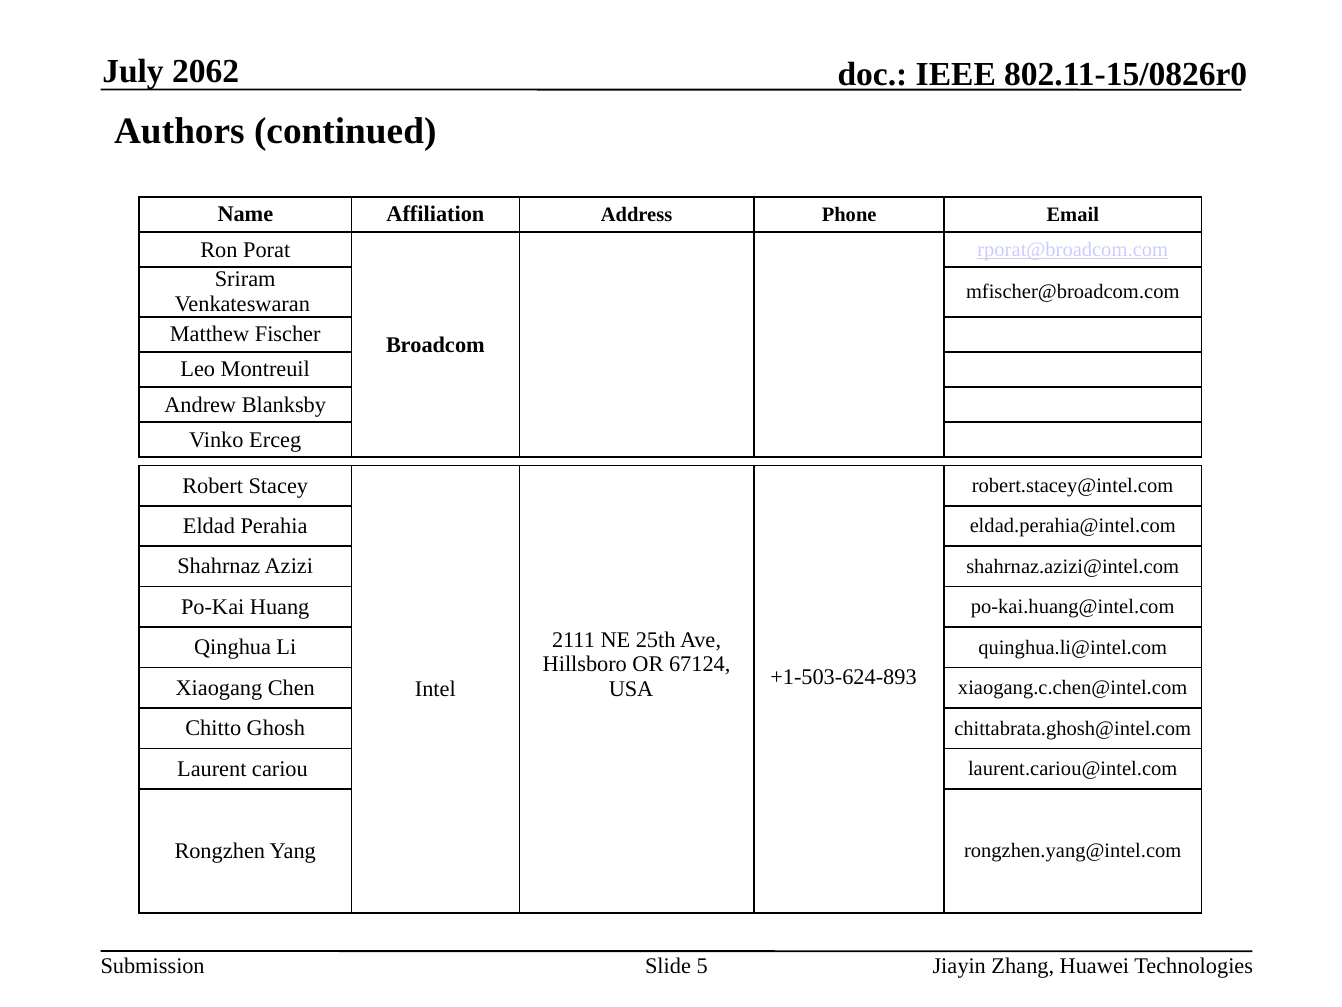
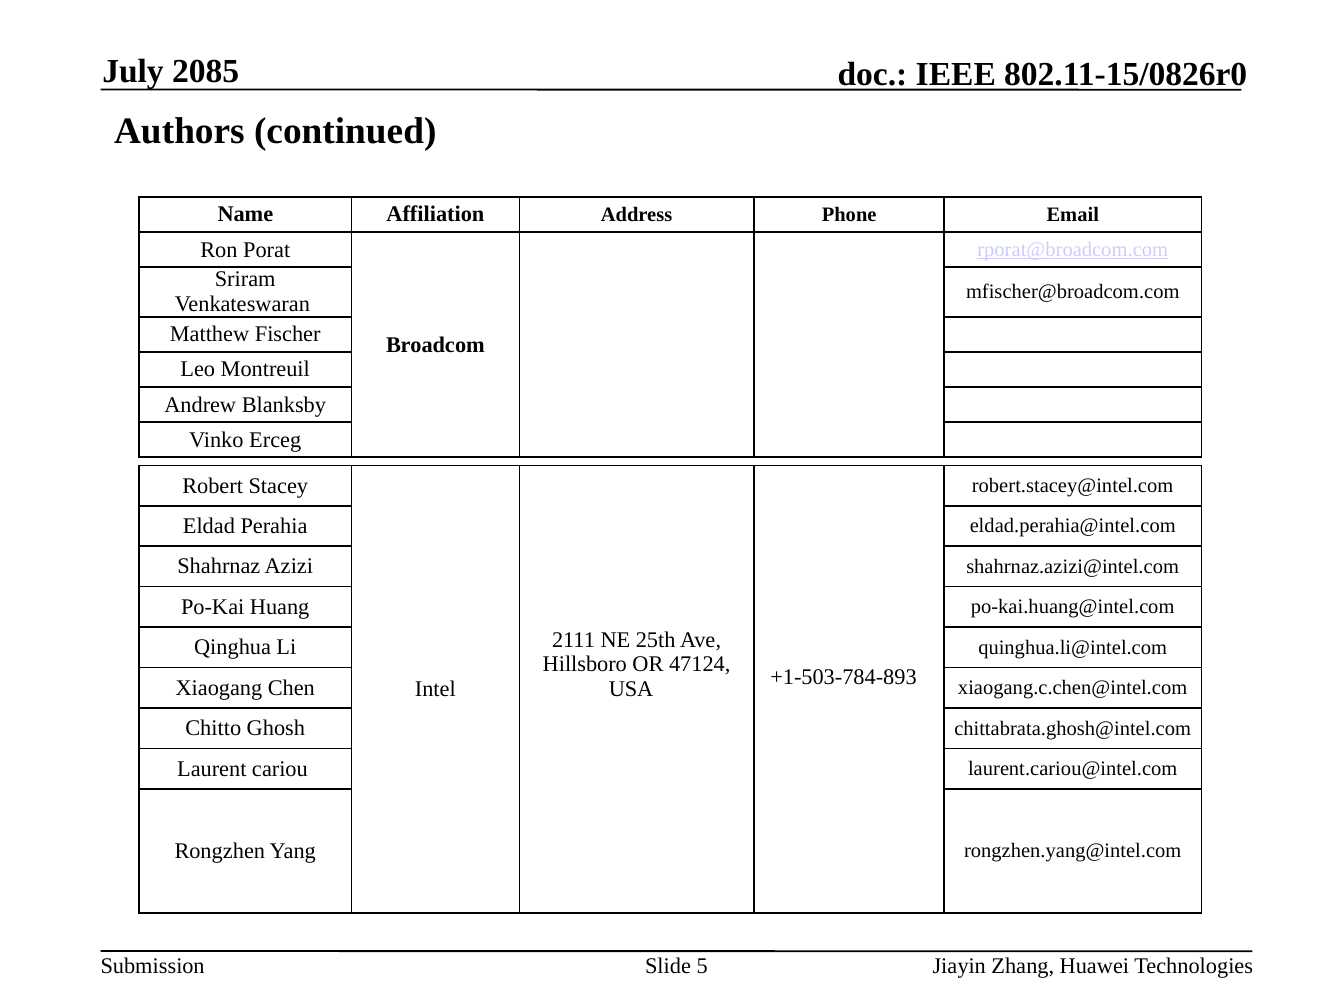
2062: 2062 -> 2085 (206, 71)
67124: 67124 -> 47124 (700, 664)
+1-503-624-893: +1-503-624-893 -> +1-503-784-893 (844, 677)
